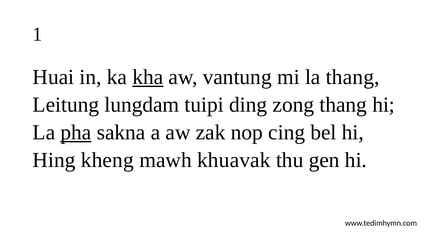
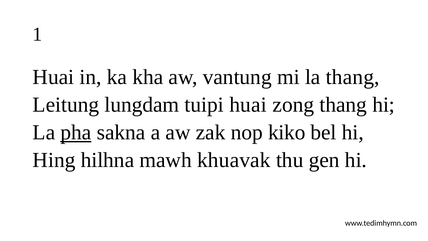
kha underline: present -> none (148, 77)
tuipi ding: ding -> huai (248, 105)
cing: cing -> kiko (287, 132)
kheng: kheng -> hilhna (107, 160)
